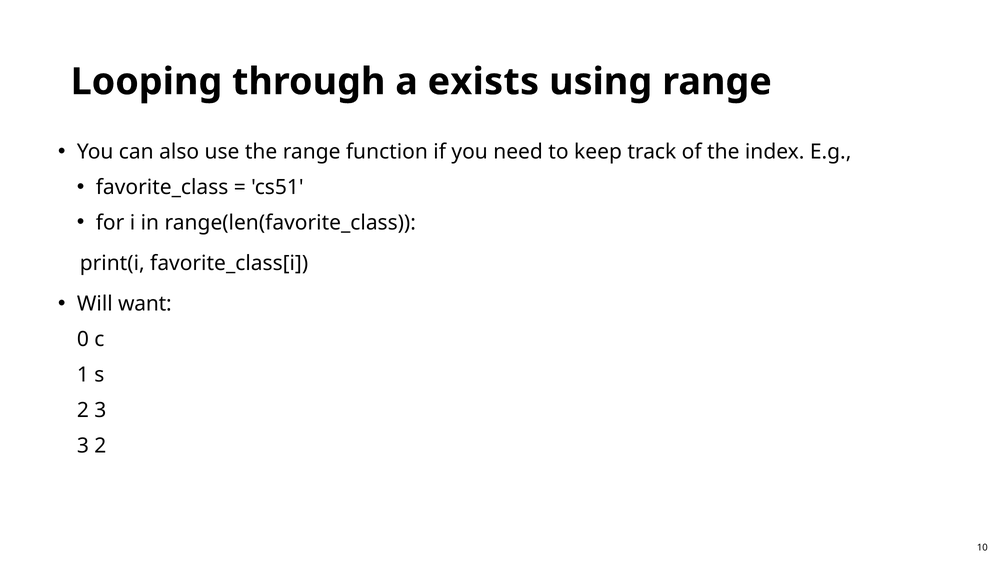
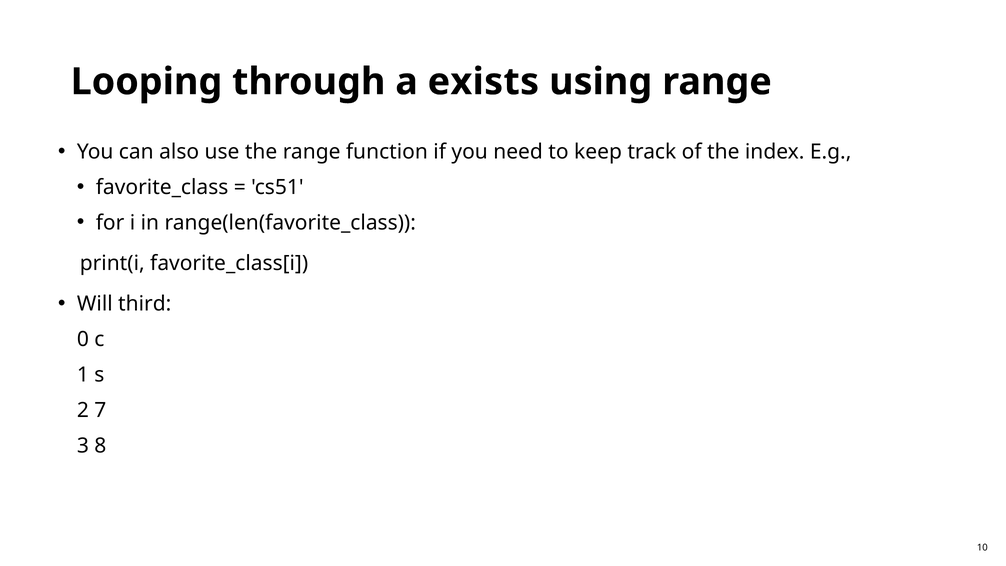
want: want -> third (145, 304)
2 3: 3 -> 7 (100, 410)
3 2: 2 -> 8 (100, 446)
